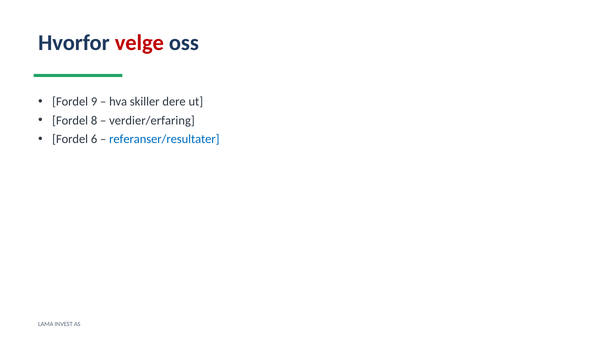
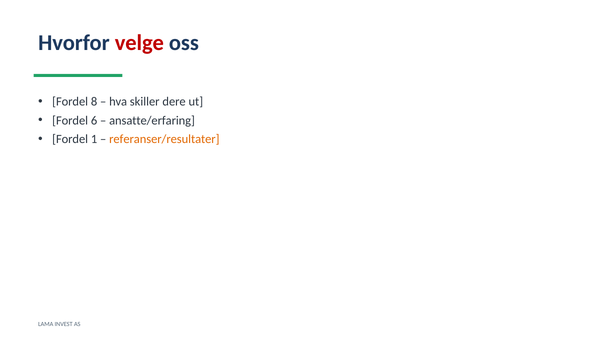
9: 9 -> 8 (94, 102)
8: 8 -> 6 (94, 120)
verdier/erfaring: verdier/erfaring -> ansatte/erfaring (152, 120)
6: 6 -> 1 (94, 139)
referanser/resultater colour: blue -> orange (164, 139)
